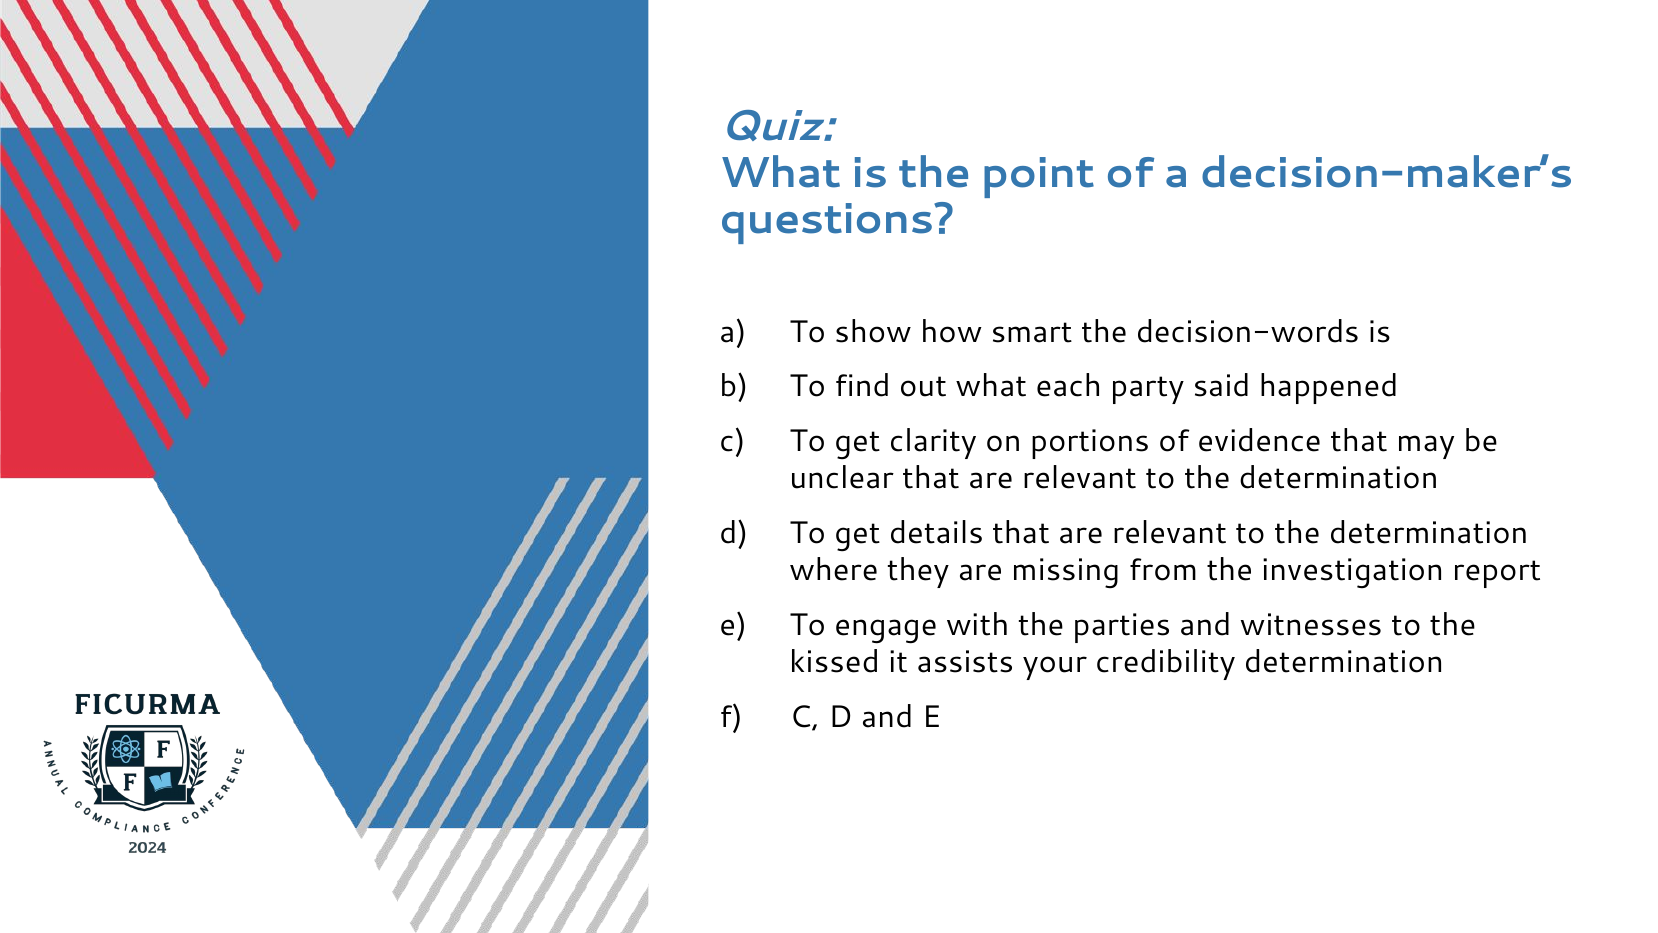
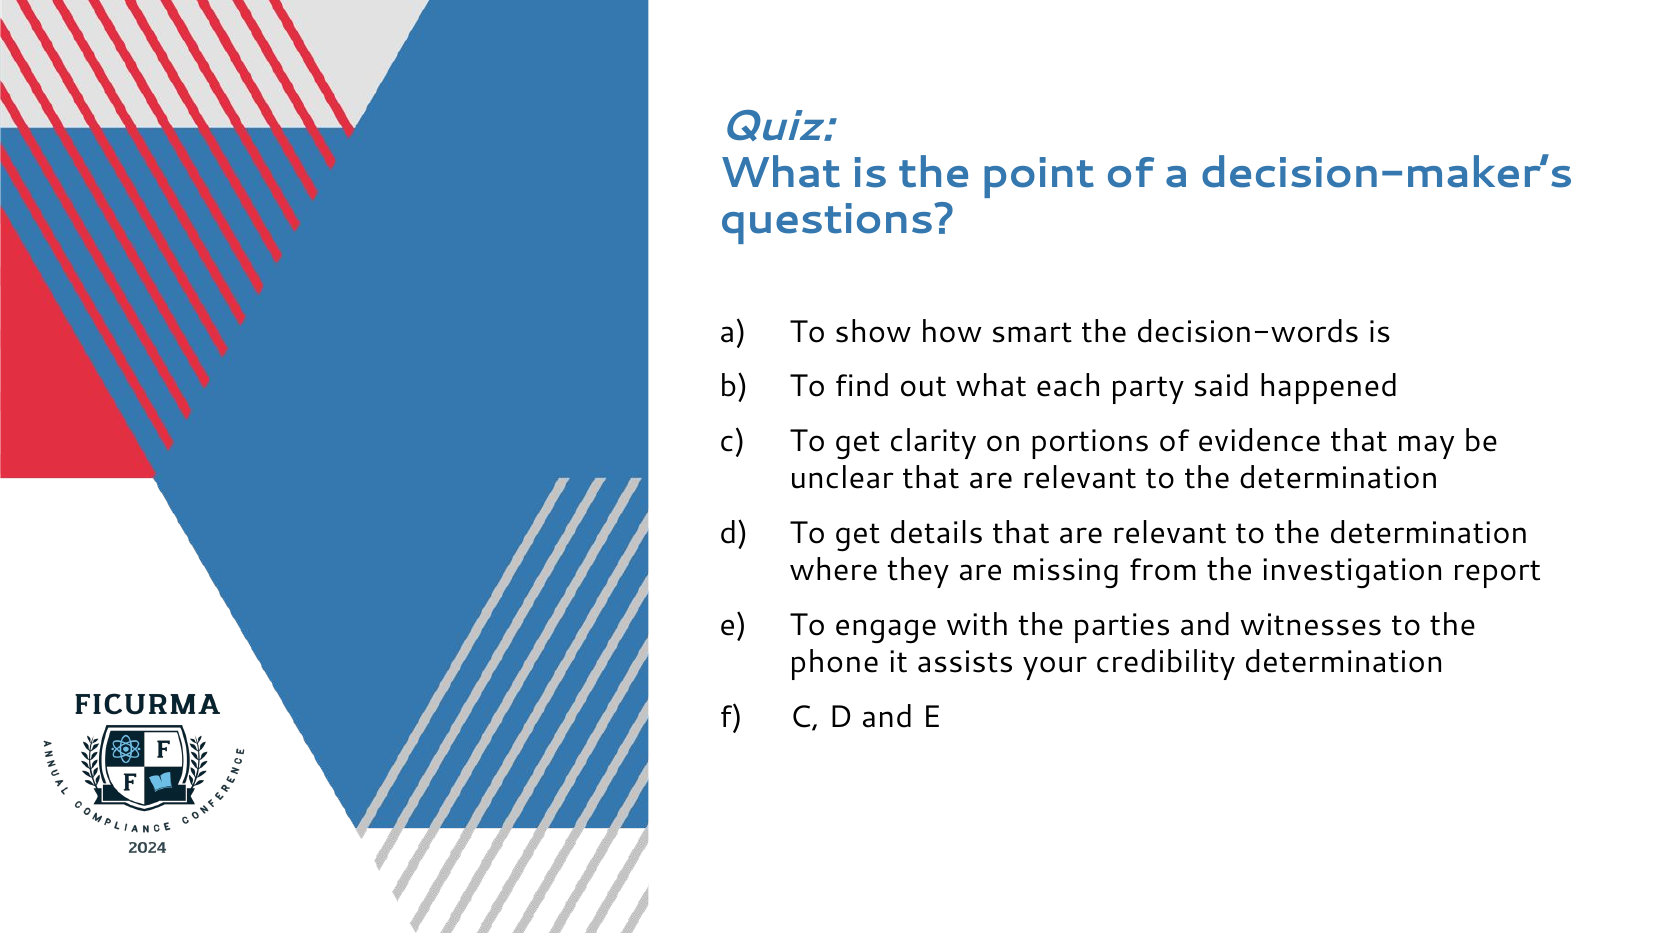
kissed: kissed -> phone (834, 662)
